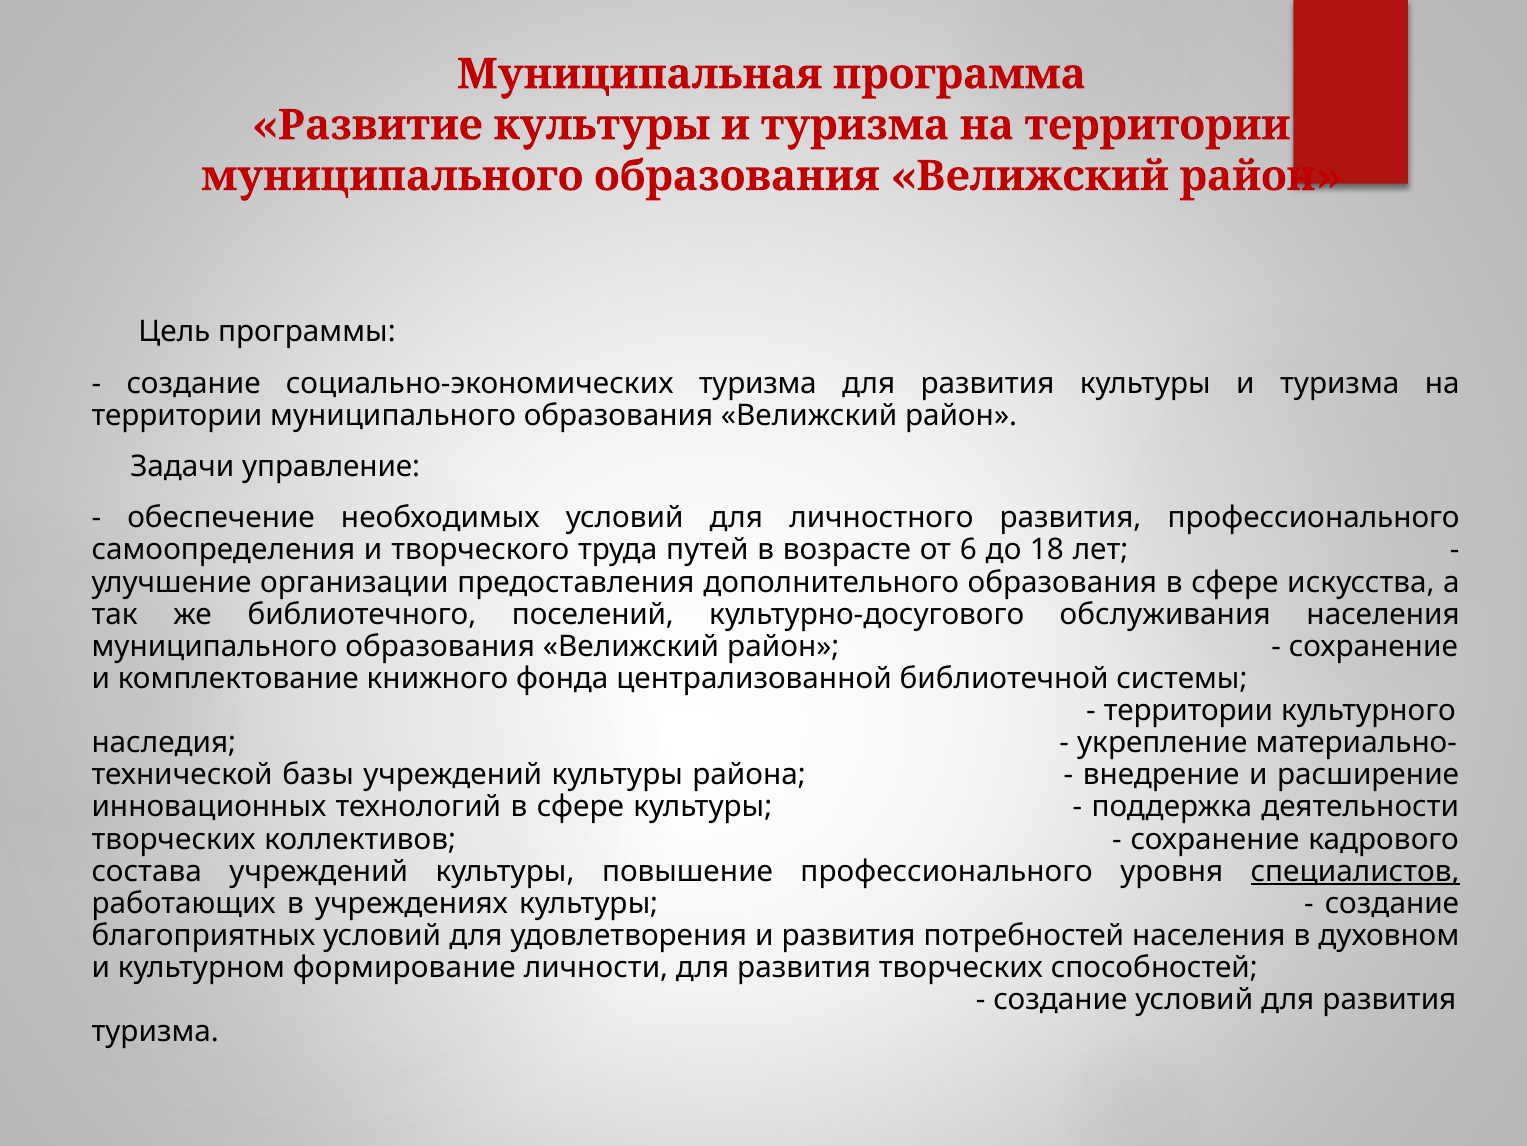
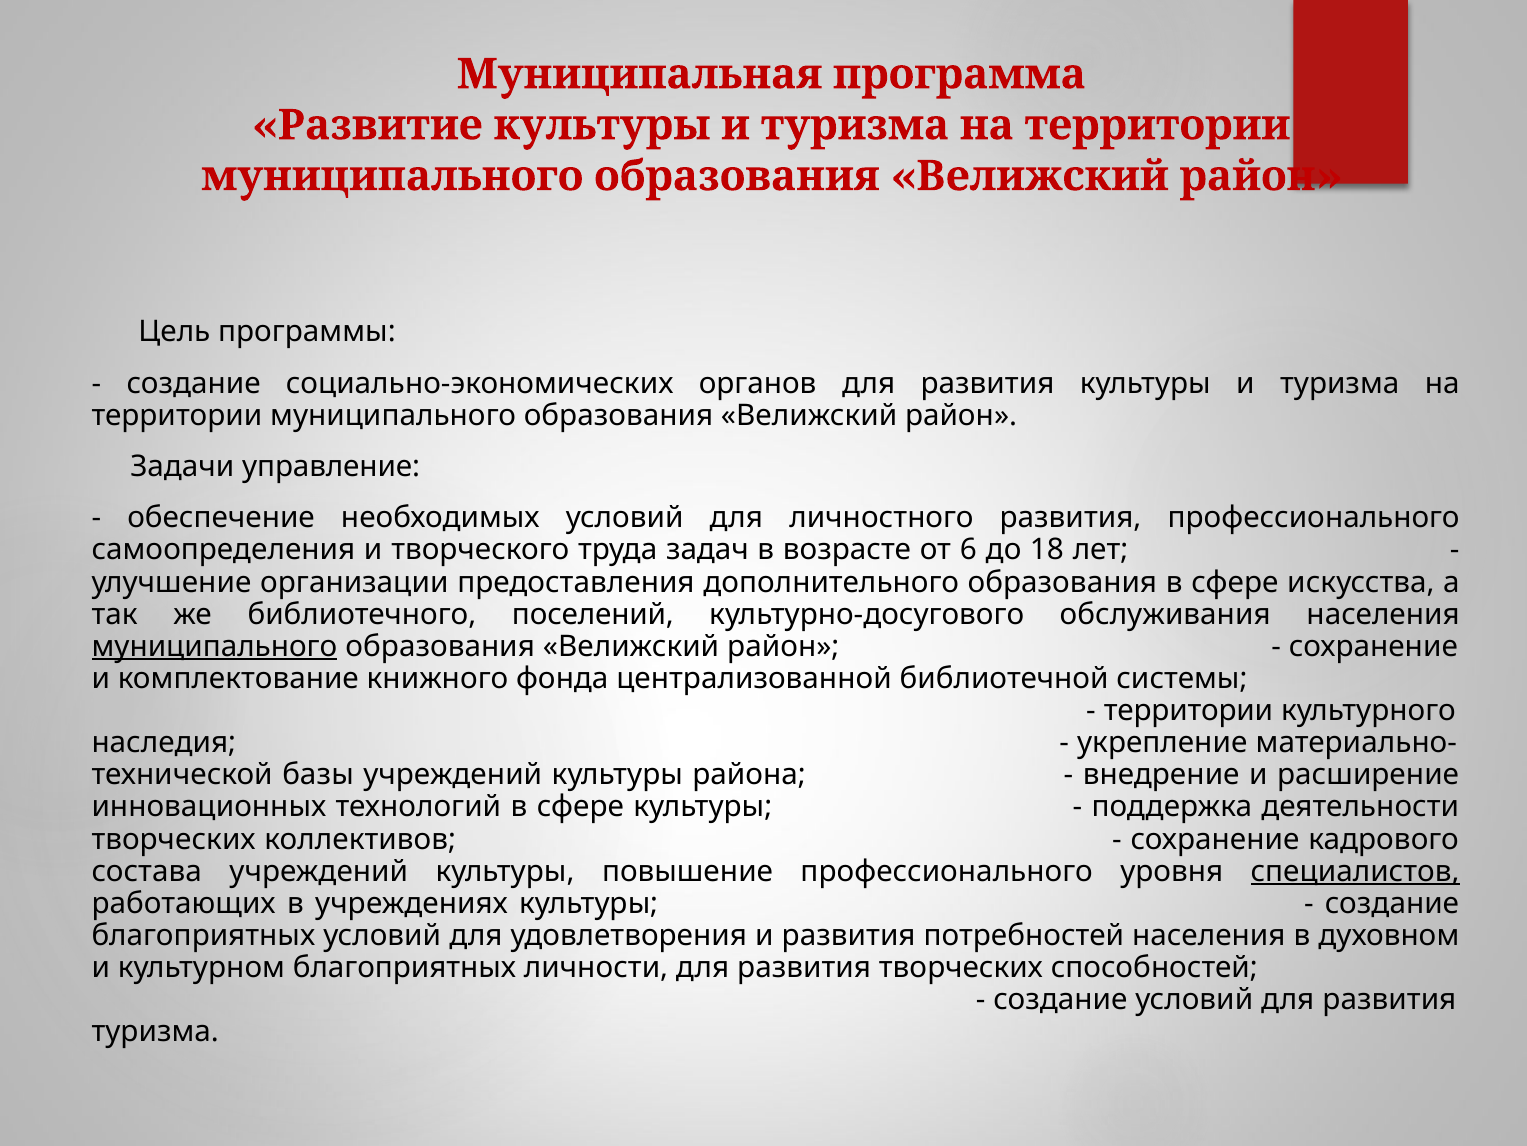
социально-экономических туризма: туризма -> органов (758, 383)
путей: путей -> задач (707, 550)
муниципального underline: none -> present (214, 646)
культурном формирование: формирование -> благоприятных (404, 967)
